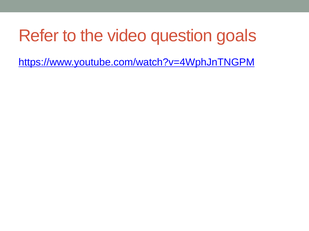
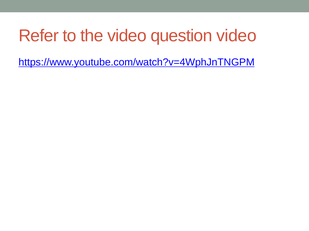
question goals: goals -> video (236, 36)
